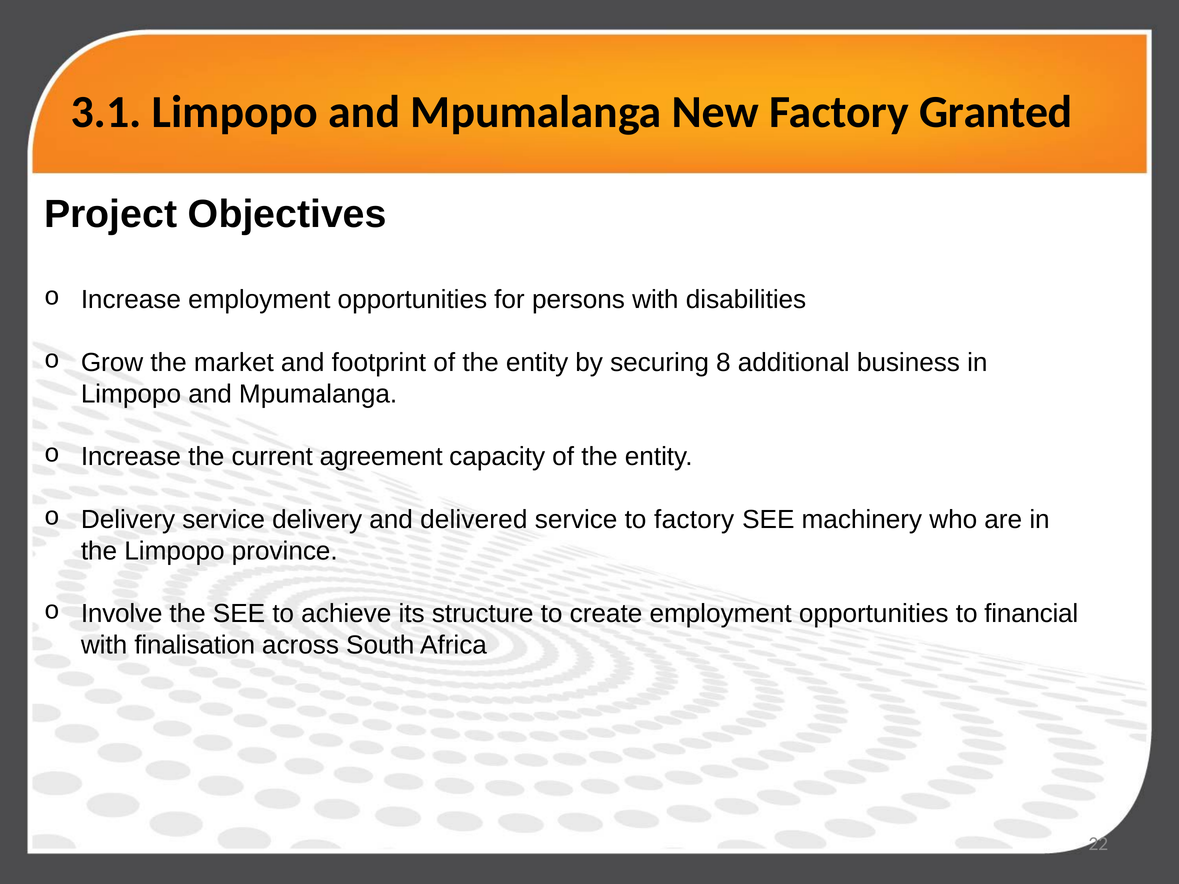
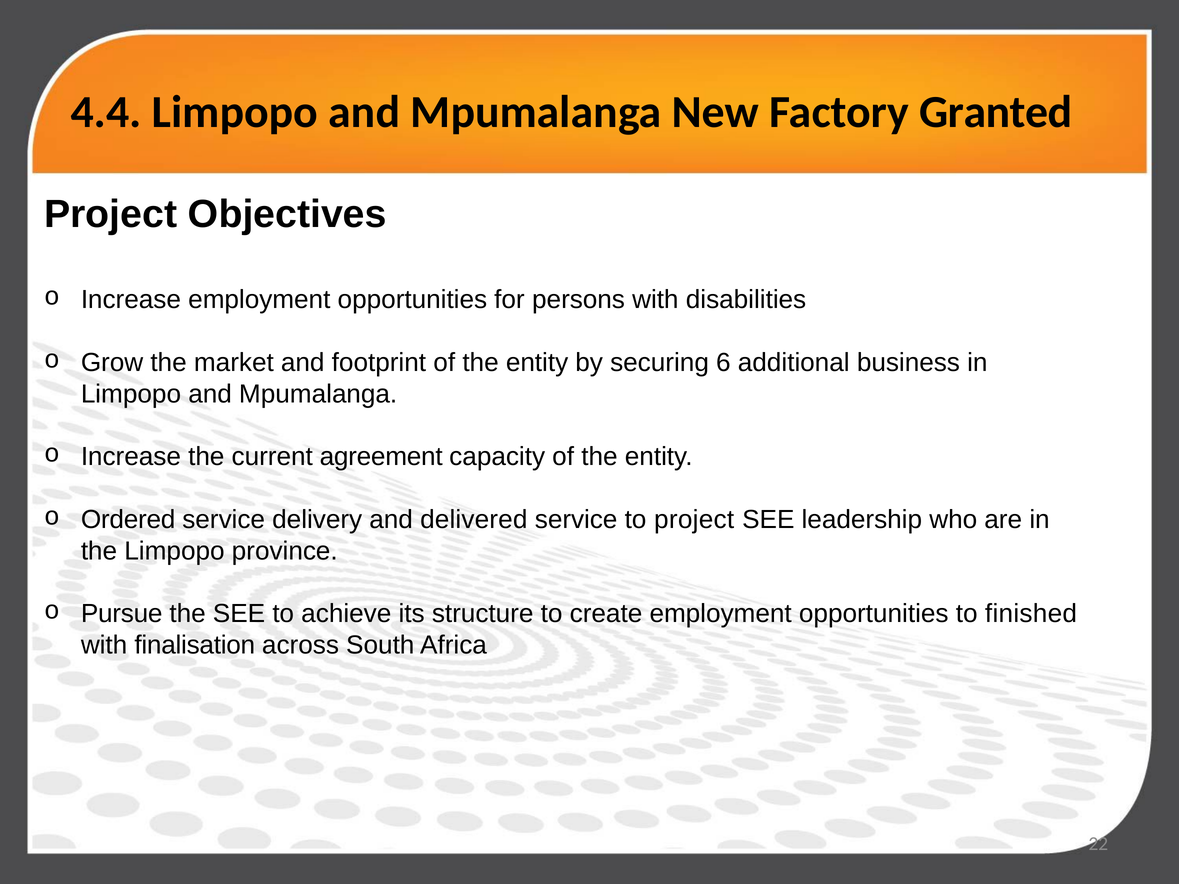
3.1: 3.1 -> 4.4 (106, 112)
8: 8 -> 6 (723, 363)
Delivery: Delivery -> Ordered (128, 520)
to factory: factory -> project (694, 520)
machinery: machinery -> leadership (862, 520)
Involve: Involve -> Pursue (122, 614)
financial: financial -> finished (1031, 614)
